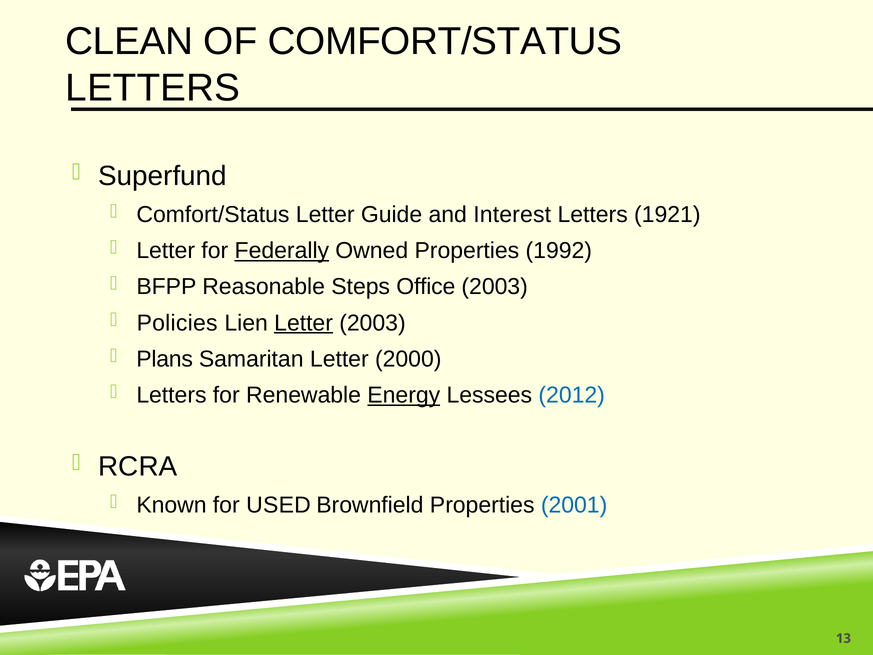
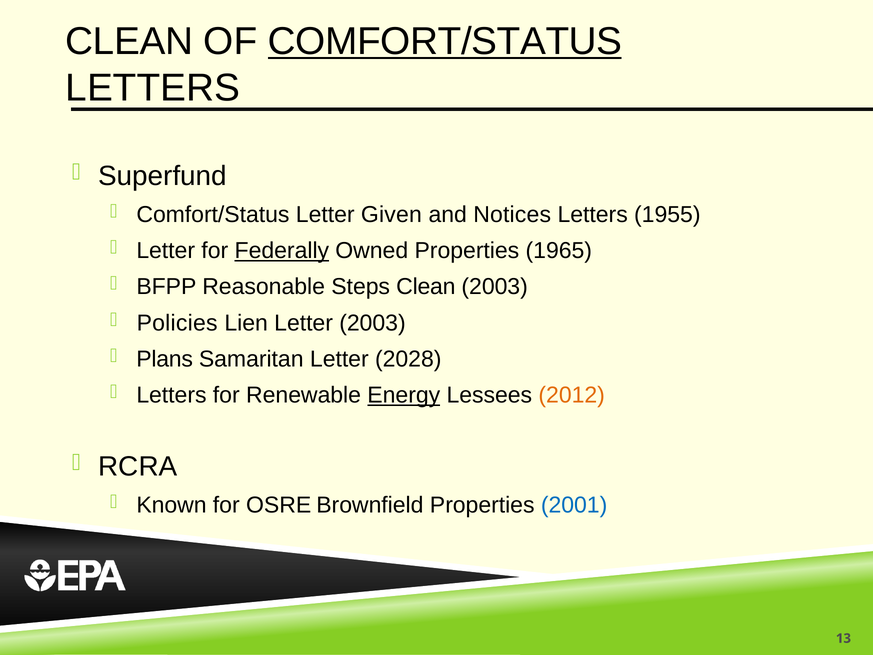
COMFORT/STATUS underline: none -> present (445, 41)
Guide: Guide -> Given (391, 215)
Interest: Interest -> Notices (512, 215)
1921: 1921 -> 1955 (667, 215)
1992: 1992 -> 1965 (559, 251)
Steps Office: Office -> Clean (426, 287)
Letter underline: present -> none (304, 323)
2000: 2000 -> 2028 (408, 359)
2012 colour: blue -> orange (572, 395)
USED: USED -> OSRE (279, 505)
